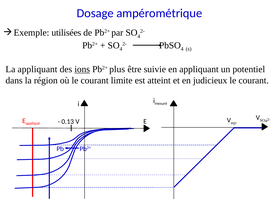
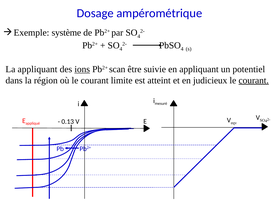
utilisées: utilisées -> système (66, 33)
plus: plus -> scan (117, 69)
courant underline: none -> present (254, 80)
